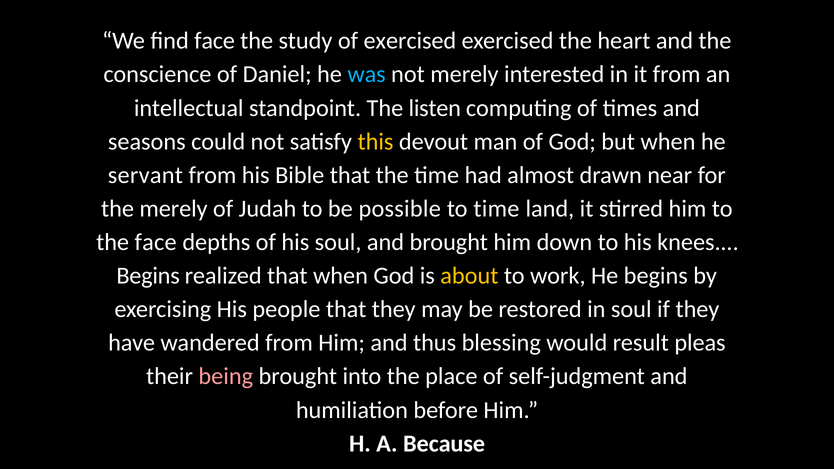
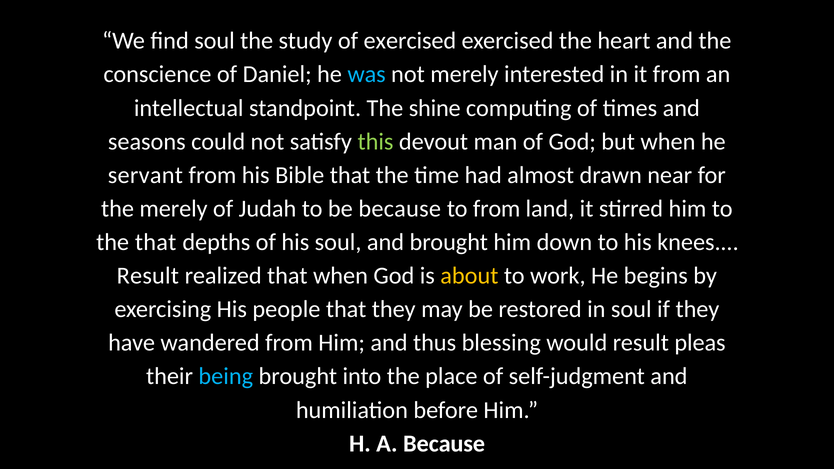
find face: face -> soul (215, 41)
listen: listen -> shine (435, 108)
this colour: yellow -> light green (376, 142)
be possible: possible -> because (400, 209)
to time: time -> from (497, 209)
the face: face -> that (156, 242)
Begins: Begins -> Result (148, 276)
being colour: pink -> light blue (226, 377)
